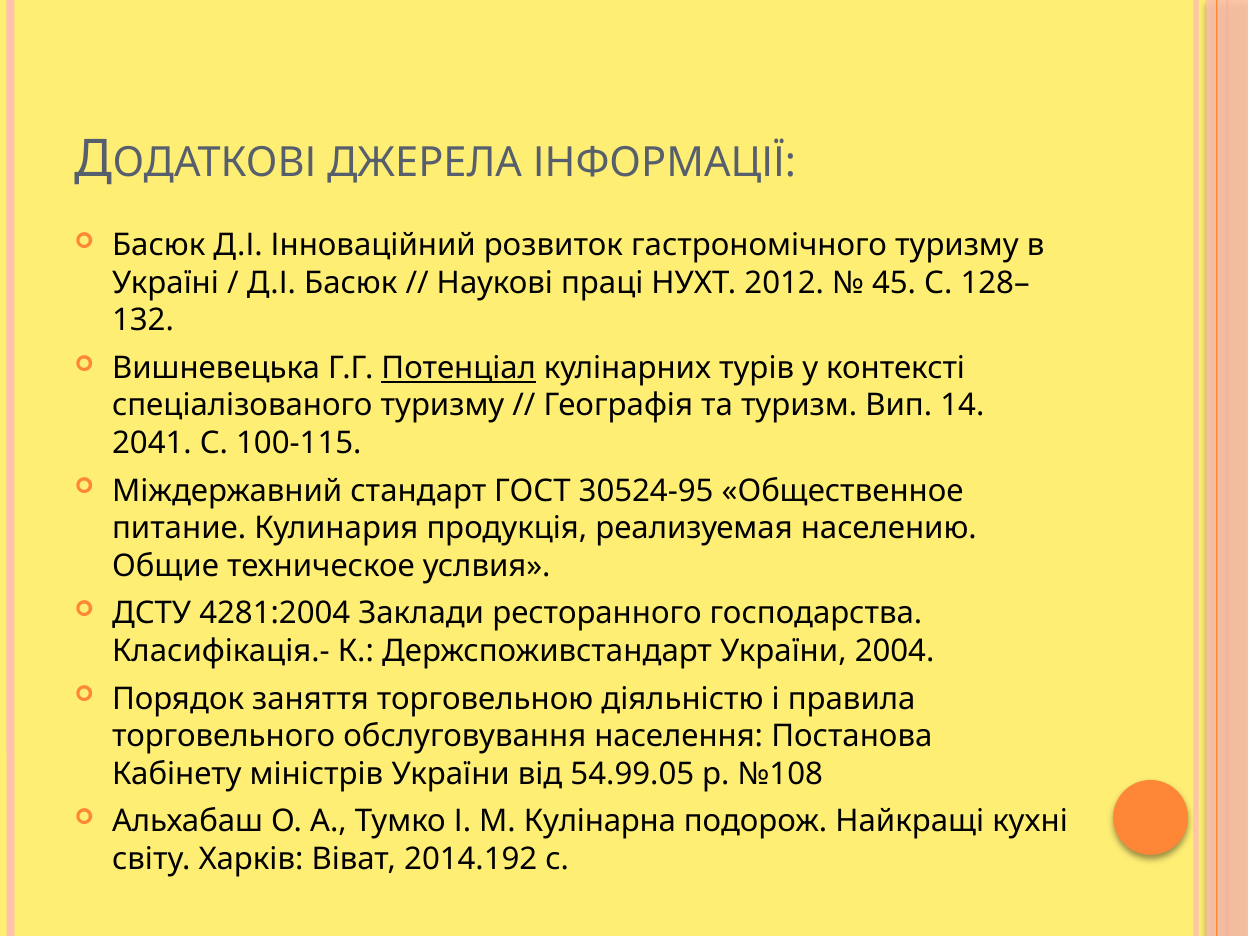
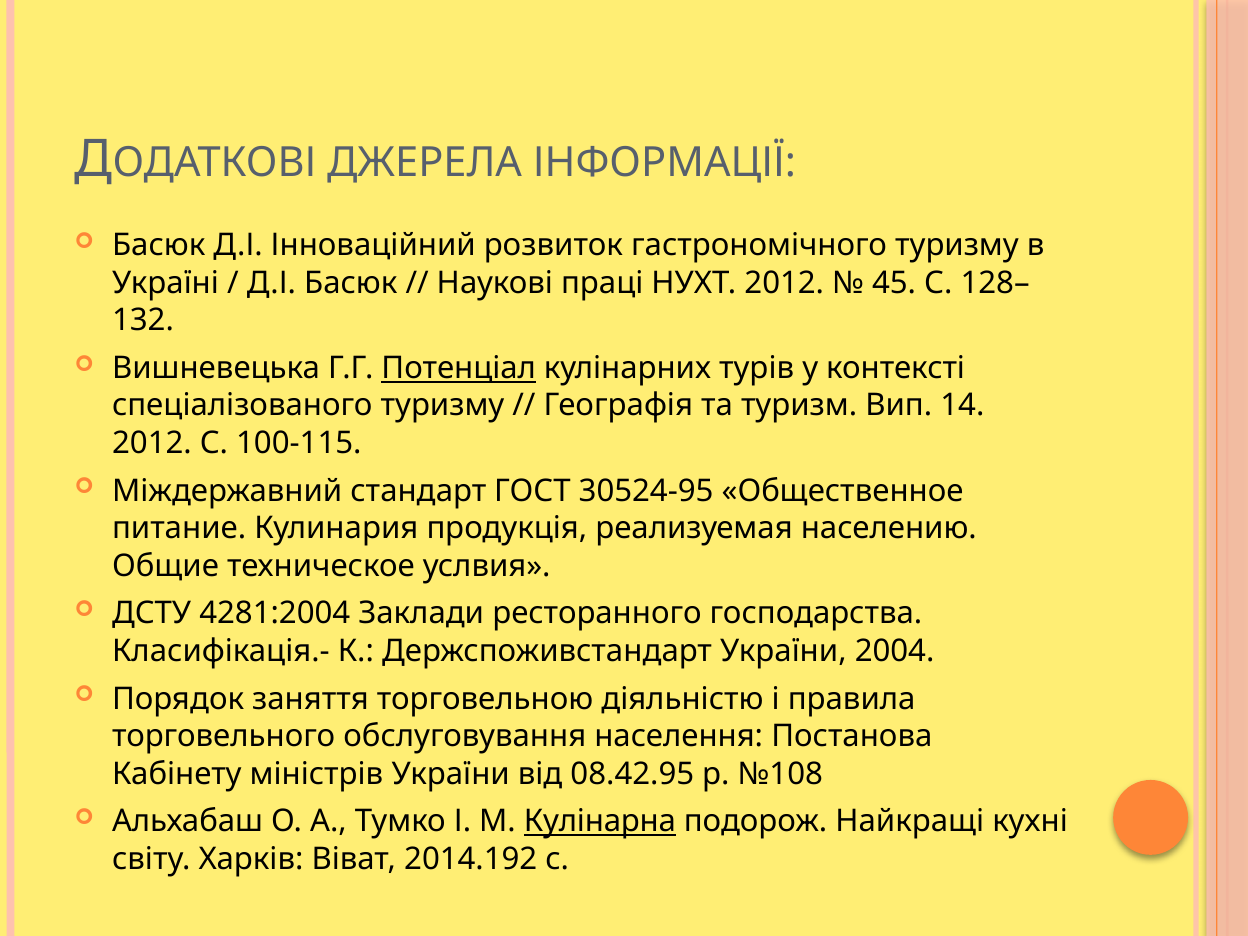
2041: 2041 -> 2012 (152, 443)
54.99.05: 54.99.05 -> 08.42.95 (632, 774)
Кулінарна underline: none -> present (600, 822)
